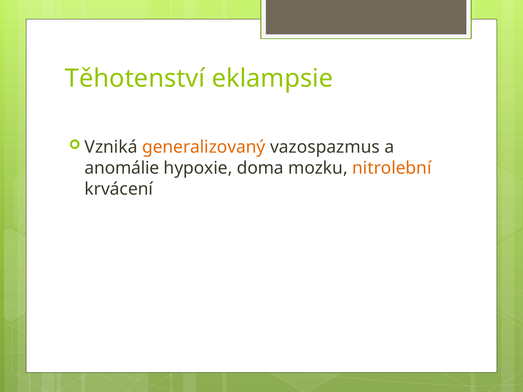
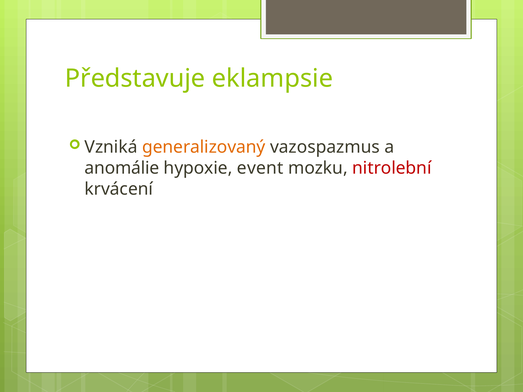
Těhotenství: Těhotenství -> Představuje (135, 78)
doma: doma -> event (260, 168)
nitrolební colour: orange -> red (392, 168)
